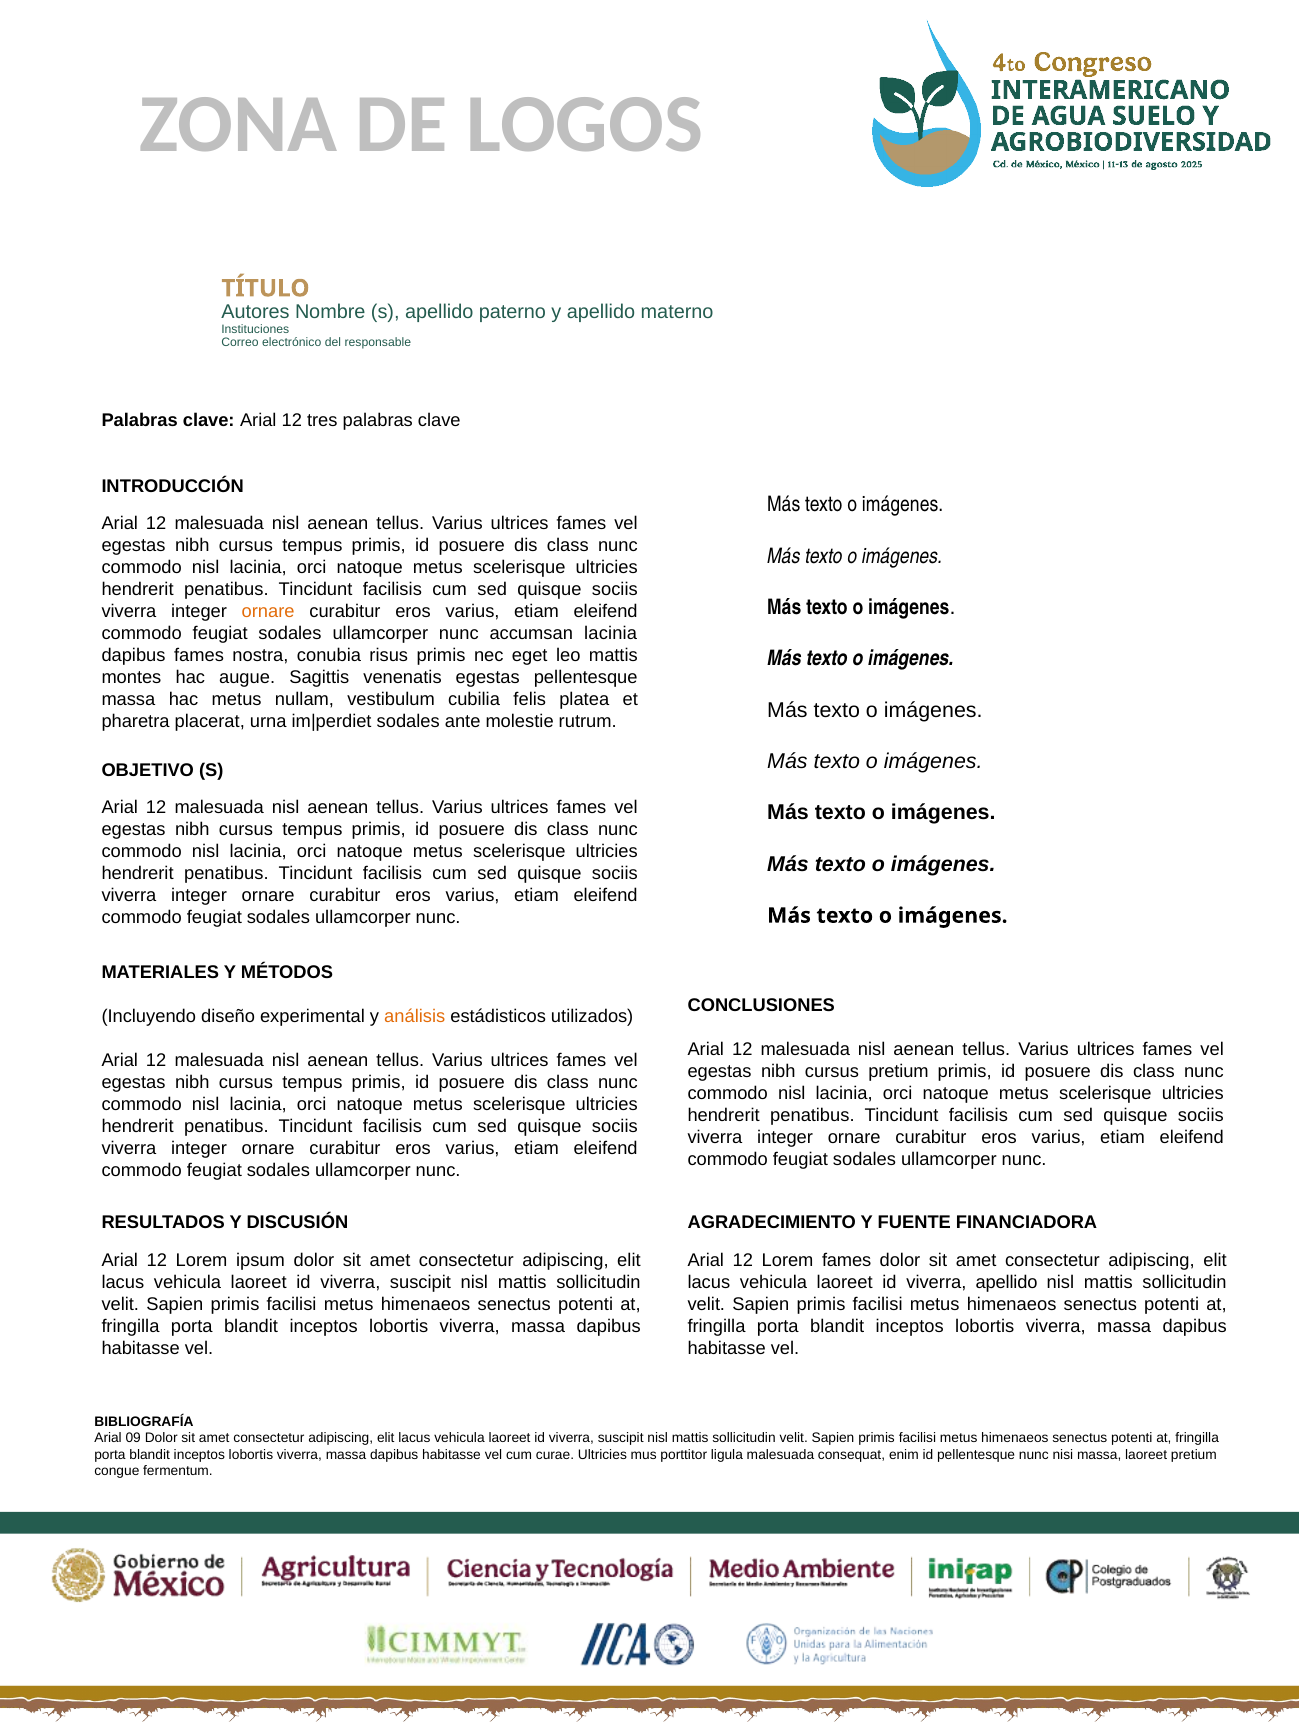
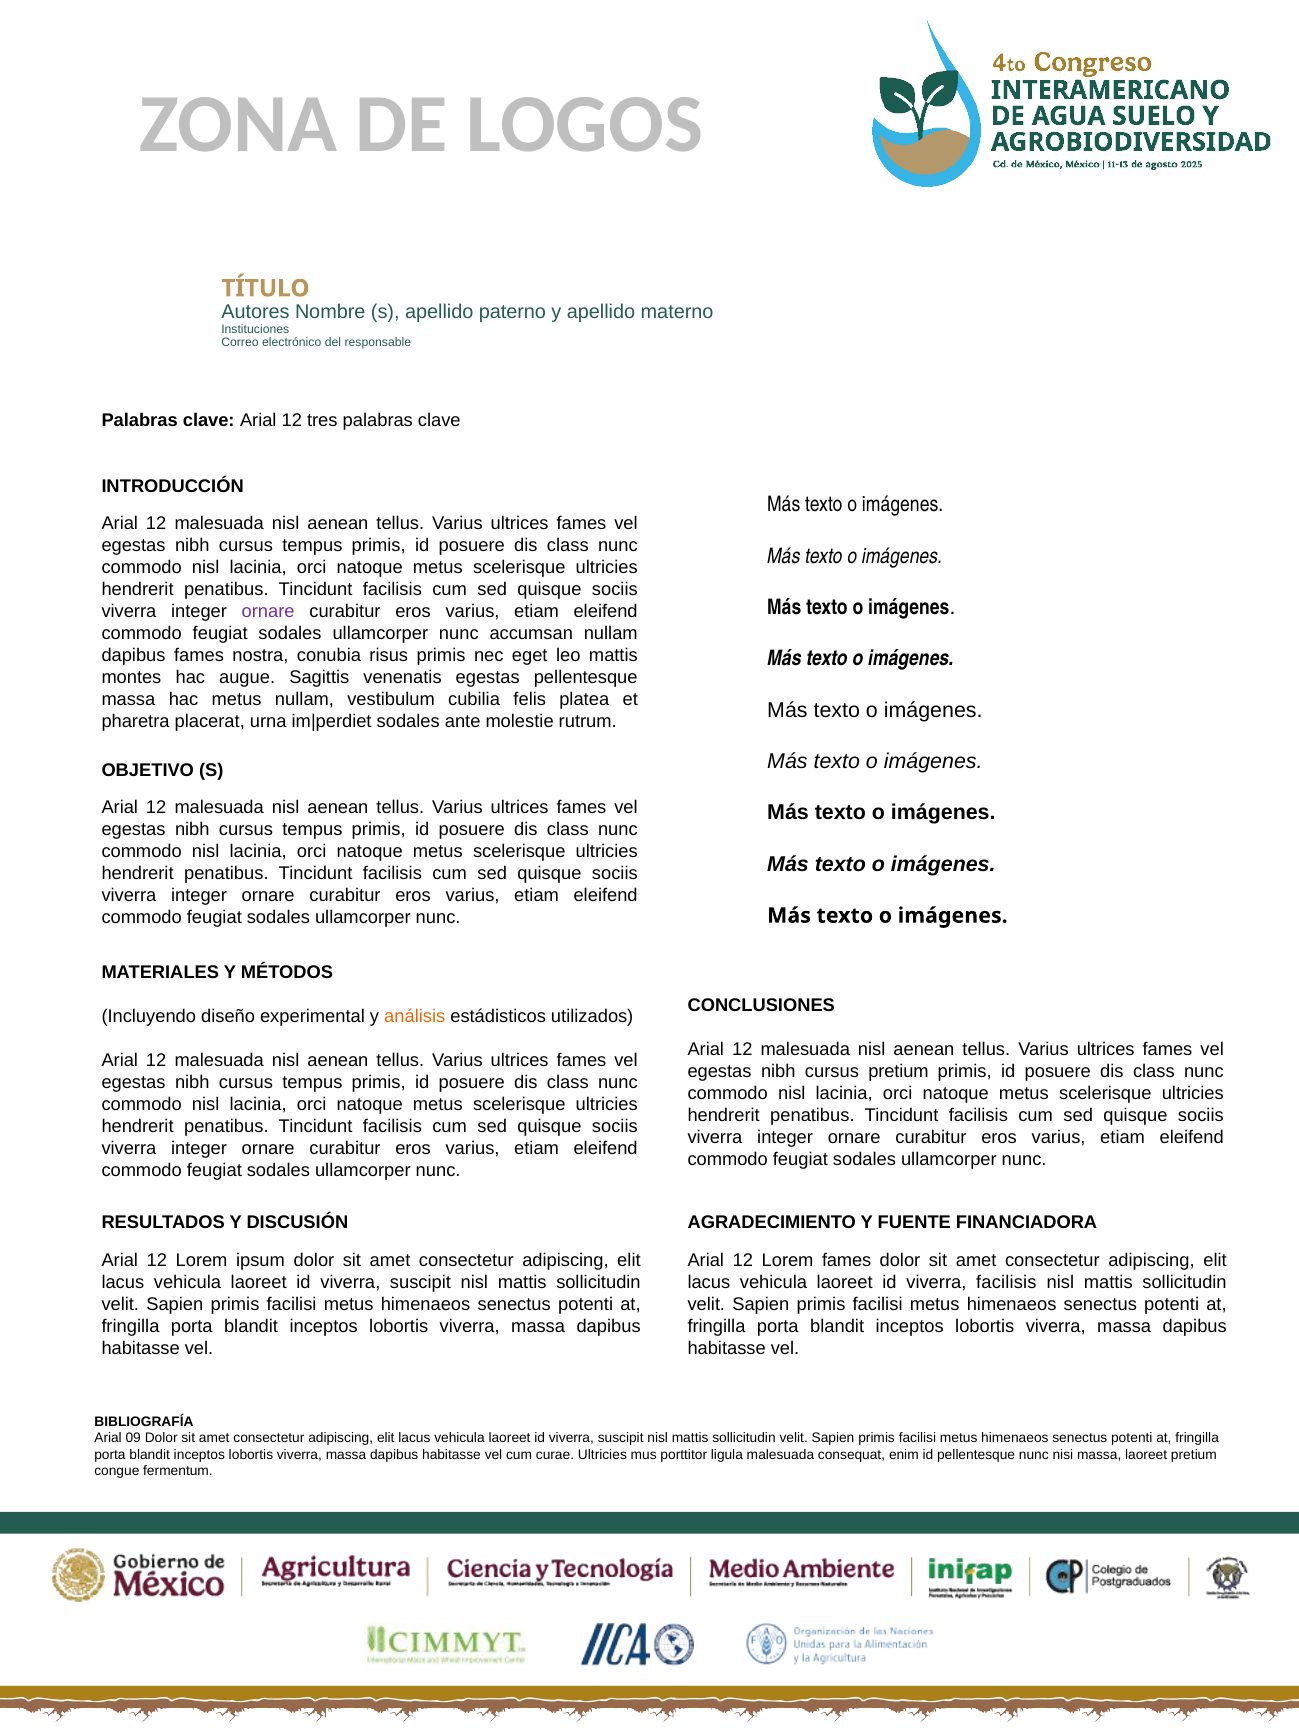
ornare colour: orange -> purple (268, 612)
accumsan lacinia: lacinia -> nullam (611, 634)
viverra apellido: apellido -> facilisis (1006, 1282)
